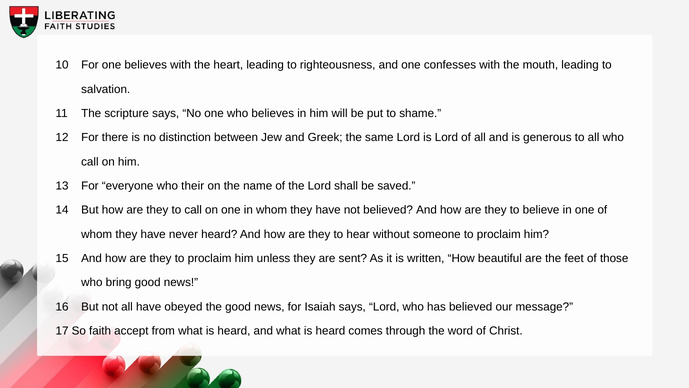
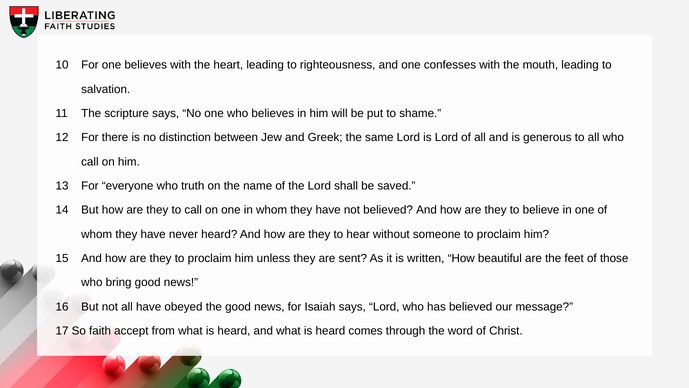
their: their -> truth (193, 186)
